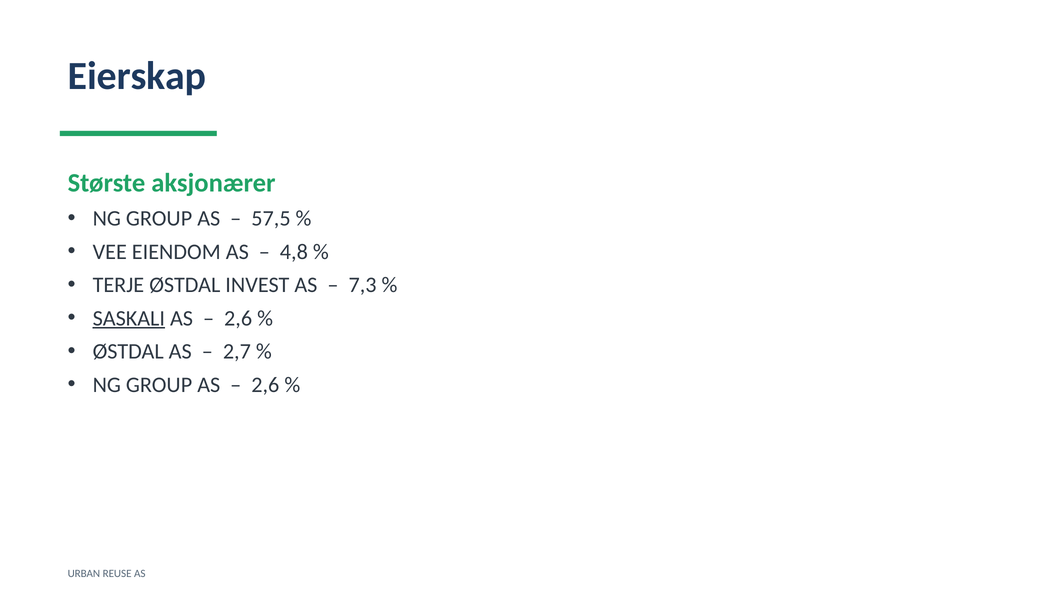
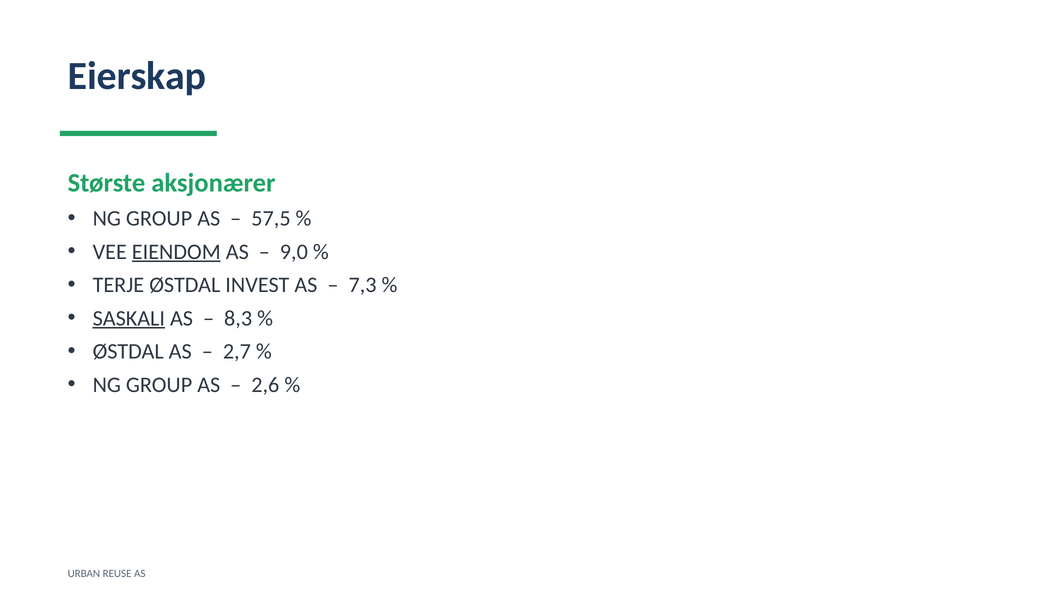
EIENDOM underline: none -> present (176, 252)
4,8: 4,8 -> 9,0 (294, 252)
2,6: 2,6 -> 8,3 (238, 319)
